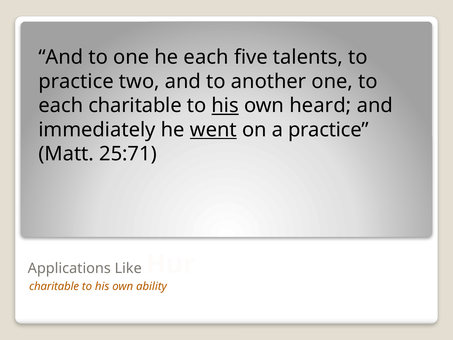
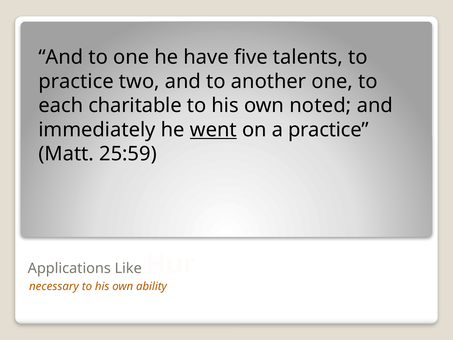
he each: each -> have (206, 57)
his underline: present -> none (225, 106)
heard: heard -> noted (320, 106)
25:71: 25:71 -> 25:59 (128, 154)
charitable: charitable -> necessary (54, 286)
